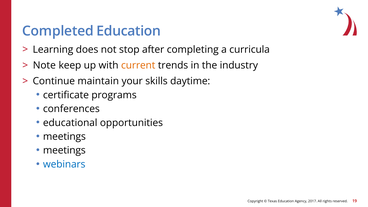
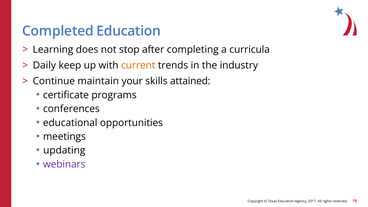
Note: Note -> Daily (44, 65)
daytime: daytime -> attained (190, 81)
meetings: meetings -> updating (64, 150)
webinars colour: blue -> purple (64, 164)
